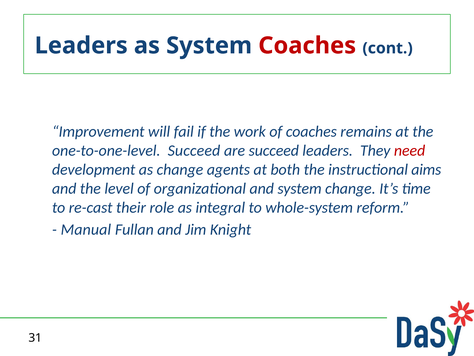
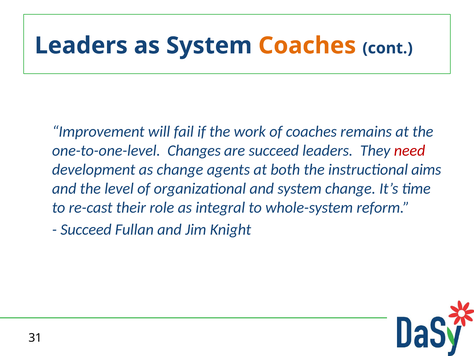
Coaches colour: red -> orange (307, 46)
one-to-one-level Succeed: Succeed -> Changes (194, 150)
Manual: Manual -> Succeed (86, 229)
